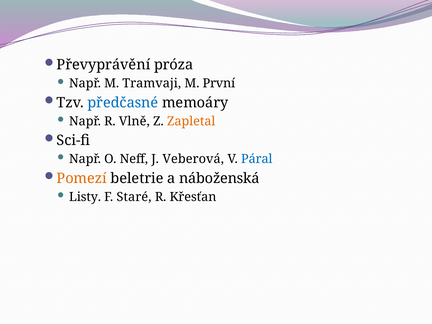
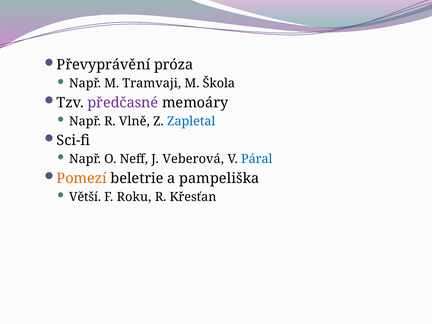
První: První -> Škola (219, 83)
předčasné colour: blue -> purple (123, 103)
Zapletal colour: orange -> blue (191, 121)
náboženská: náboženská -> pampeliška (219, 178)
Listy: Listy -> Větší (85, 197)
Staré: Staré -> Roku (134, 197)
